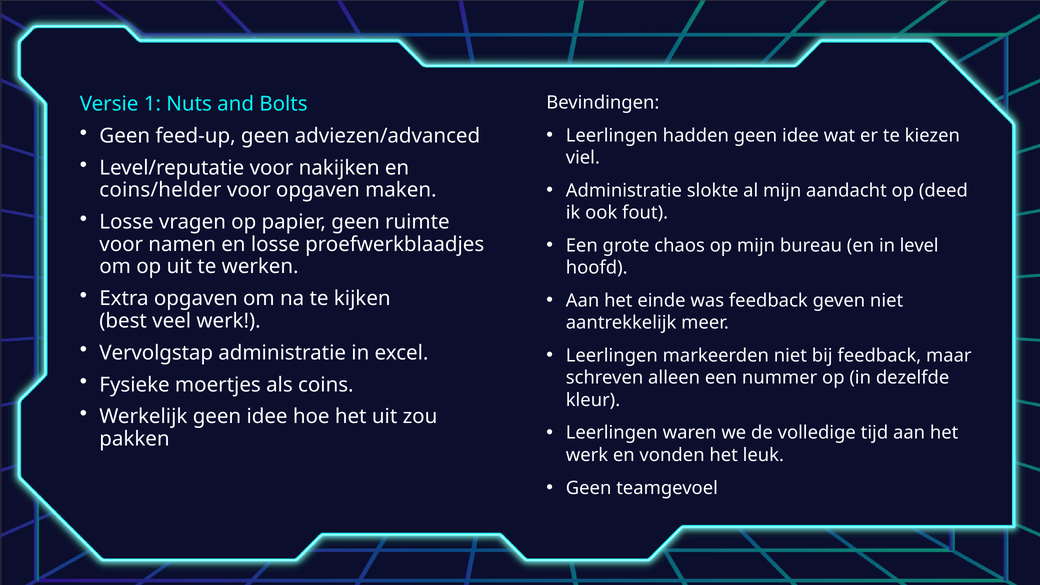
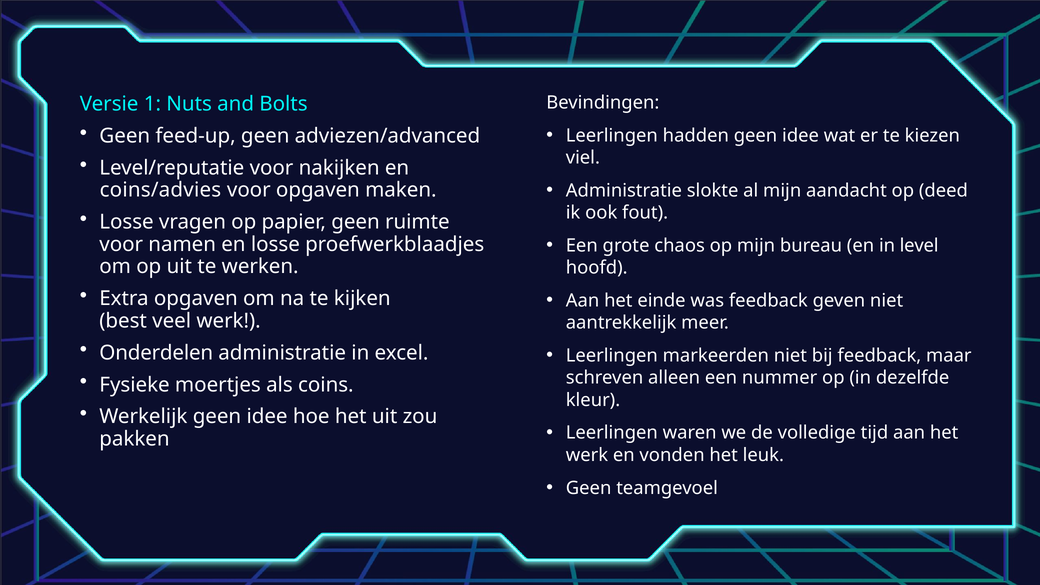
coins/helder: coins/helder -> coins/advies (160, 190)
Vervolgstap: Vervolgstap -> Onderdelen (156, 353)
